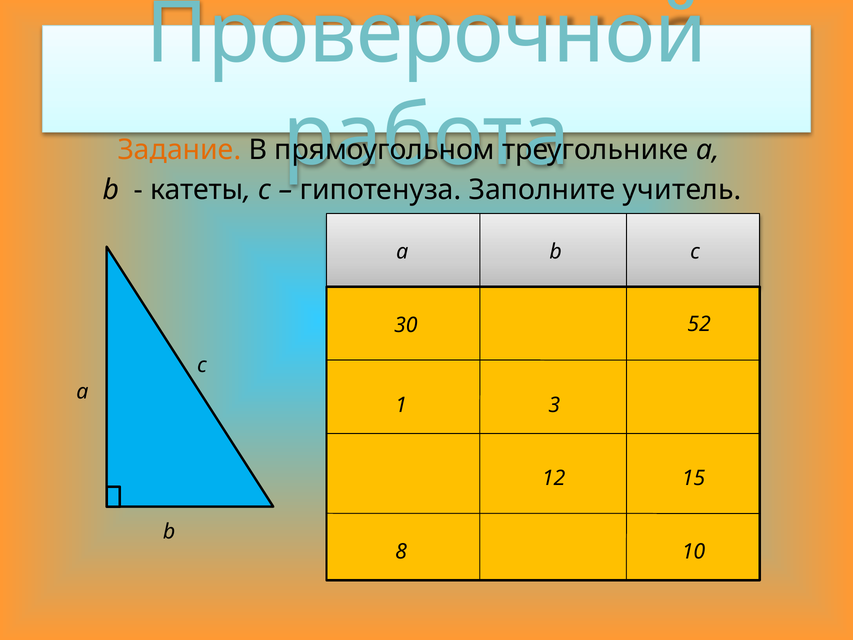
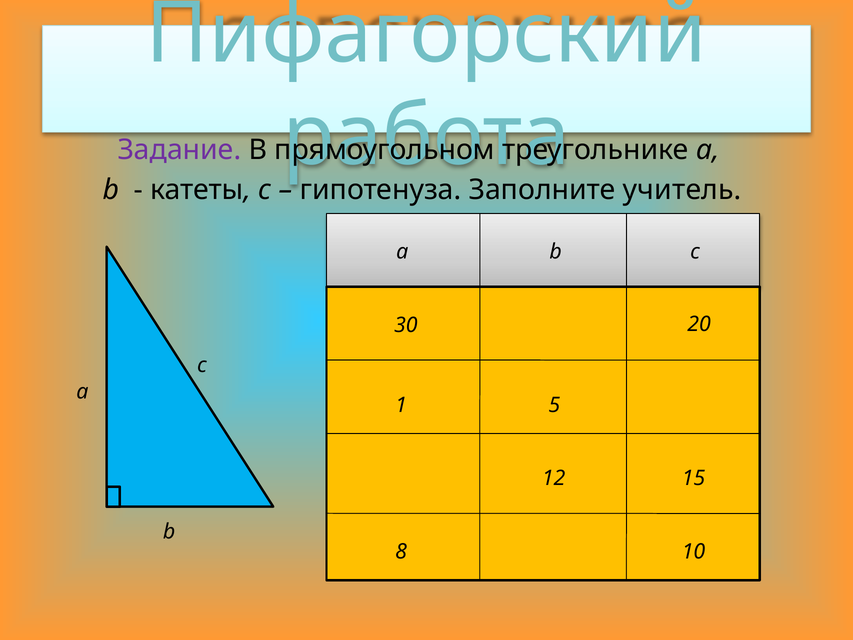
Проверочной: Проверочной -> Пифагорский (426, 34)
Задание colour: orange -> purple (179, 150)
52: 52 -> 20 (699, 324)
3: 3 -> 5 (554, 405)
